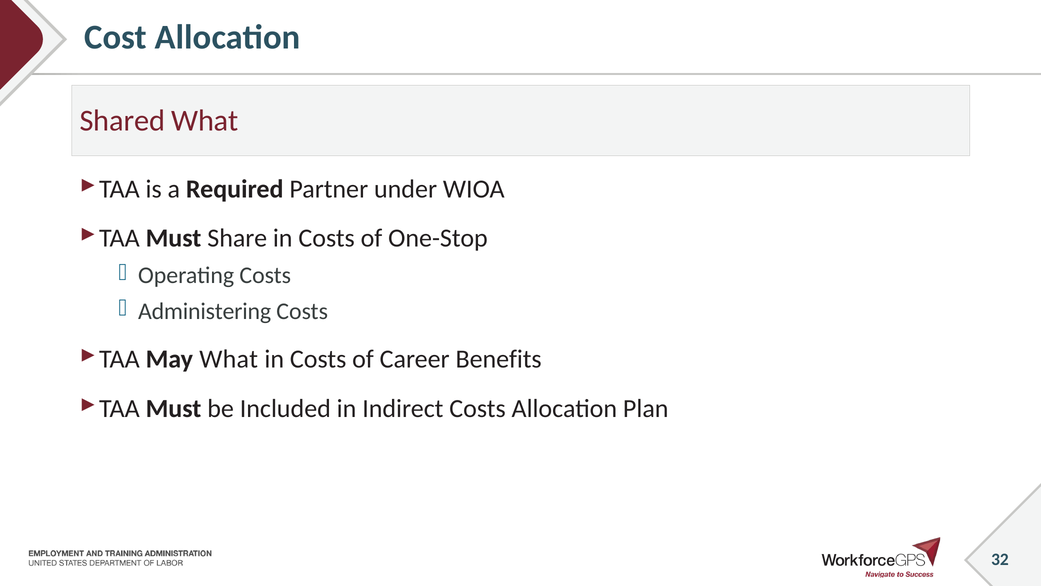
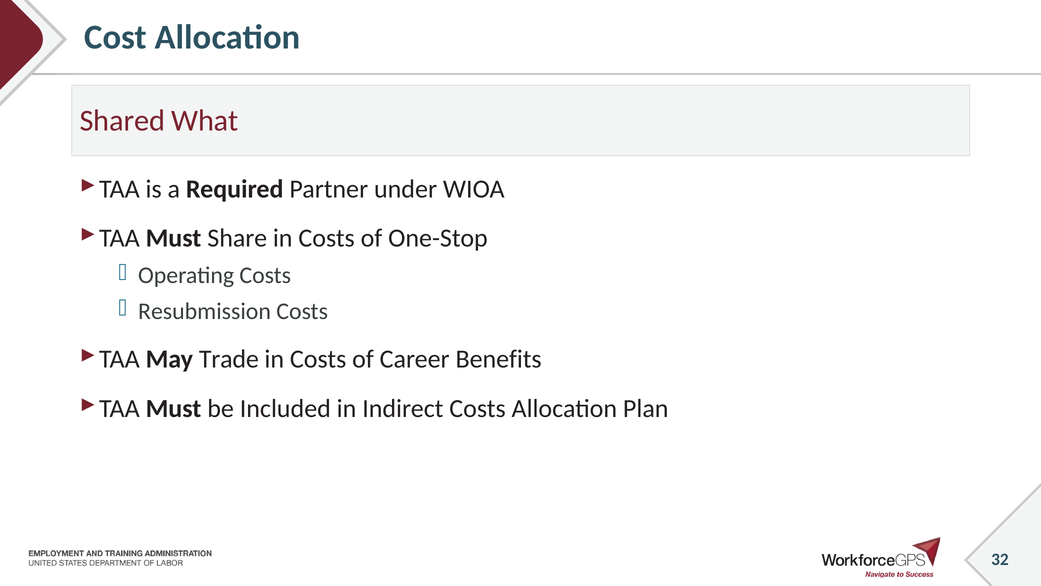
Administering: Administering -> Resubmission (205, 311)
May What: What -> Trade (229, 359)
